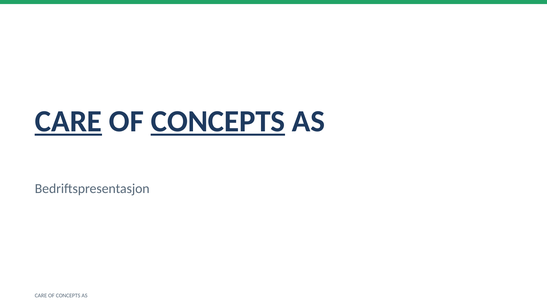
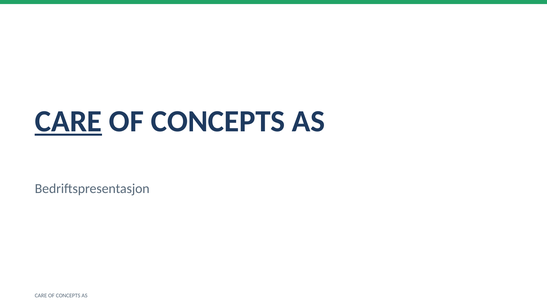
CONCEPTS underline: present -> none (218, 121)
